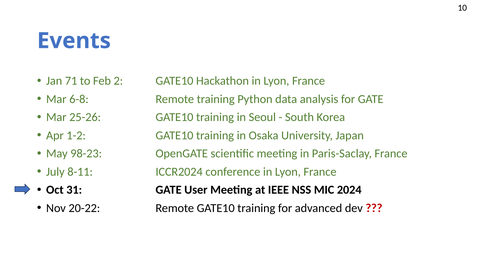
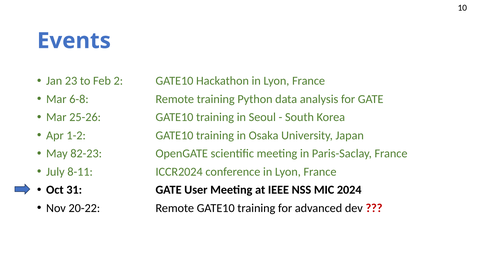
71: 71 -> 23 (71, 81)
98-23: 98-23 -> 82-23 (86, 154)
